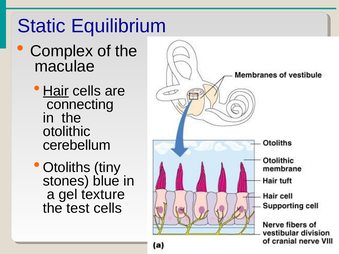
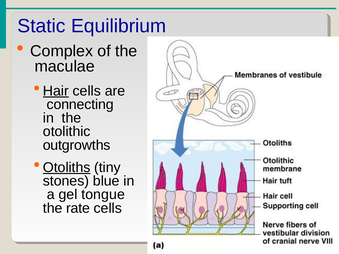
cerebellum: cerebellum -> outgrowths (77, 145)
Otoliths underline: none -> present (67, 168)
texture: texture -> tongue (103, 195)
test: test -> rate (78, 208)
